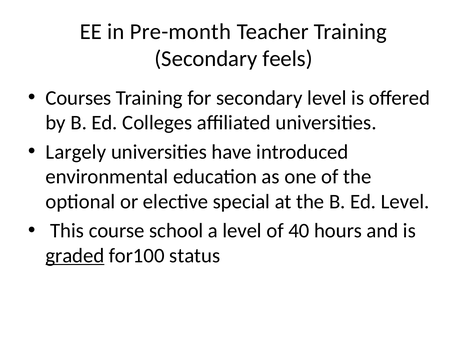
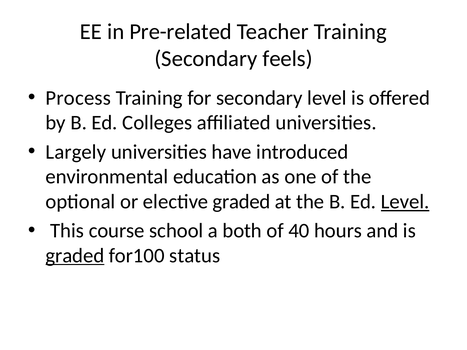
Pre-month: Pre-month -> Pre-related (181, 32)
Courses: Courses -> Process (78, 98)
elective special: special -> graded (242, 202)
Level underline: none -> present (405, 202)
a level: level -> both (242, 231)
